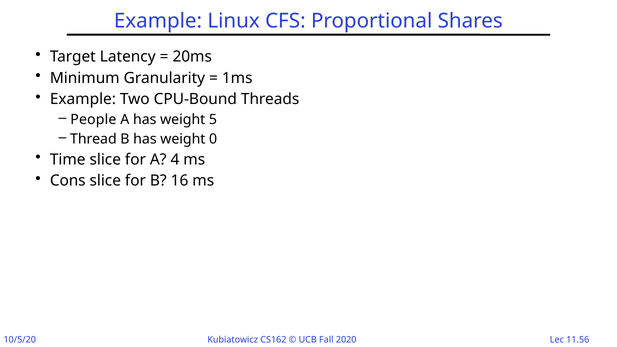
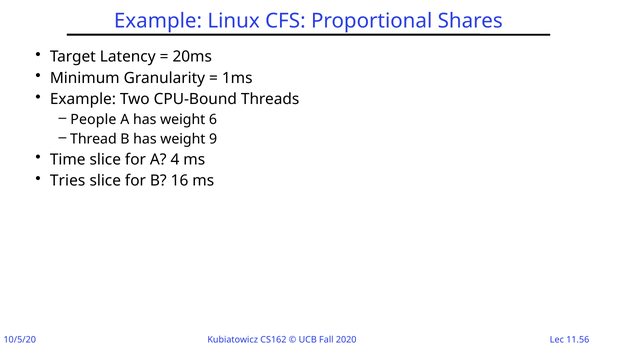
5: 5 -> 6 (213, 120)
0: 0 -> 9 (213, 139)
Cons: Cons -> Tries (68, 181)
